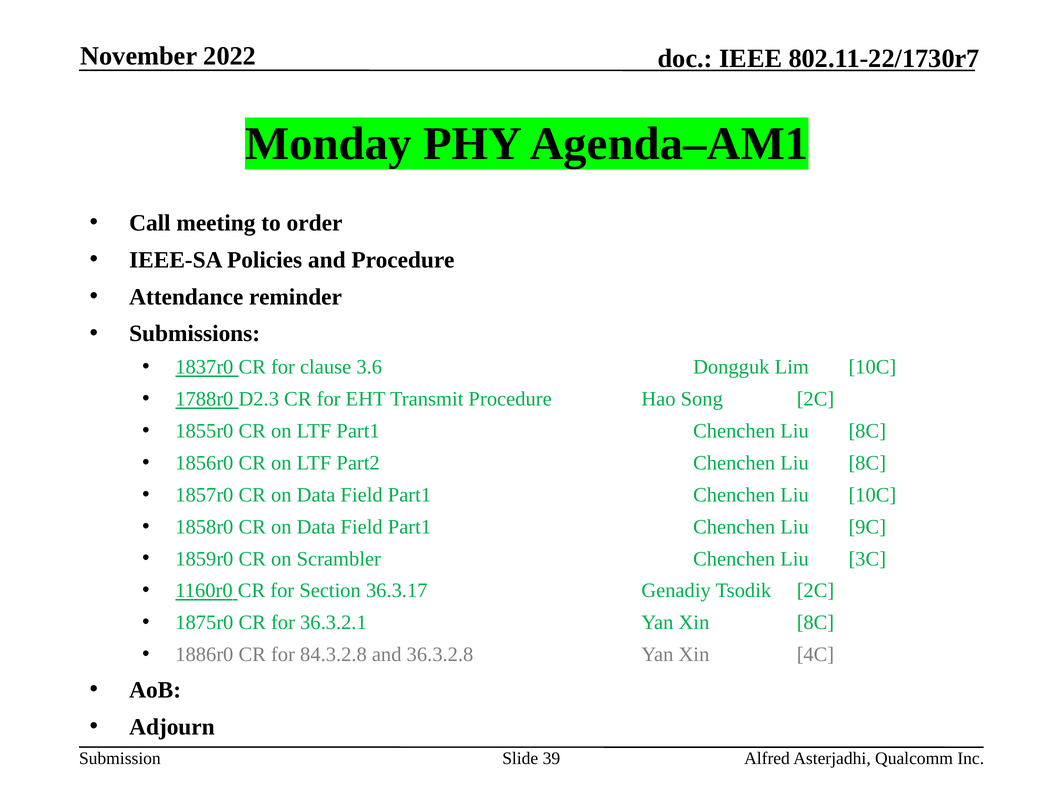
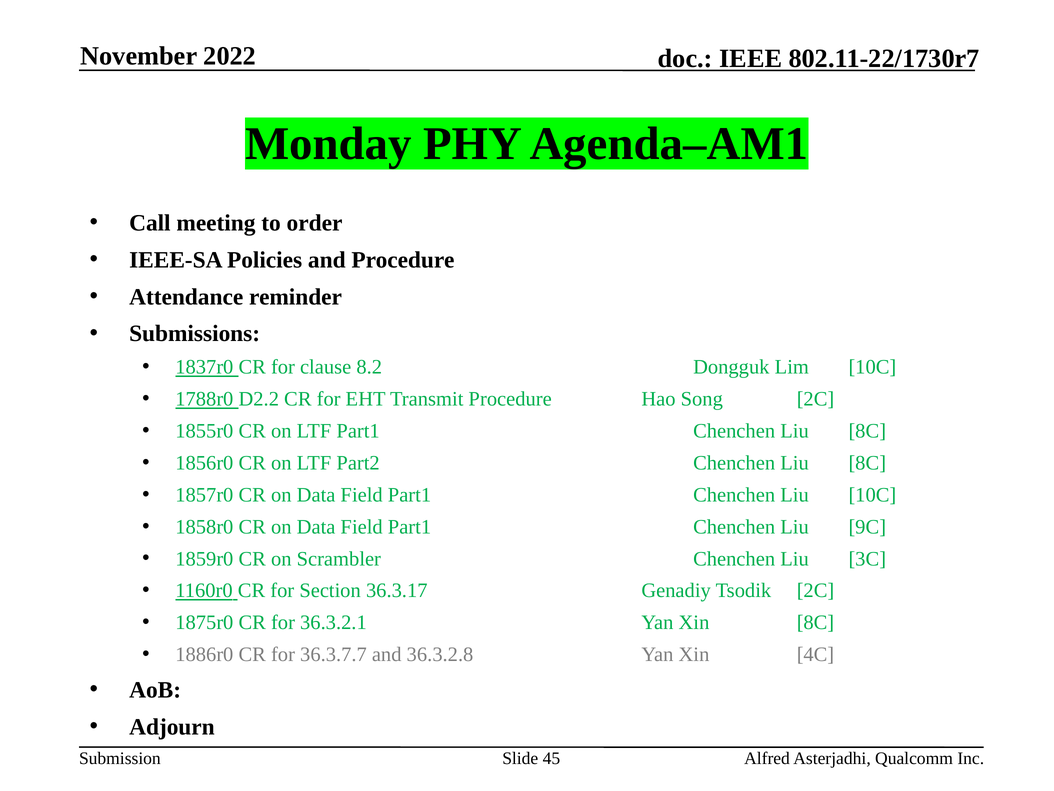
3.6: 3.6 -> 8.2 (369, 367)
D2.3: D2.3 -> D2.2 (259, 399)
84.3.2.8: 84.3.2.8 -> 36.3.7.7 (333, 654)
39: 39 -> 45 (551, 758)
